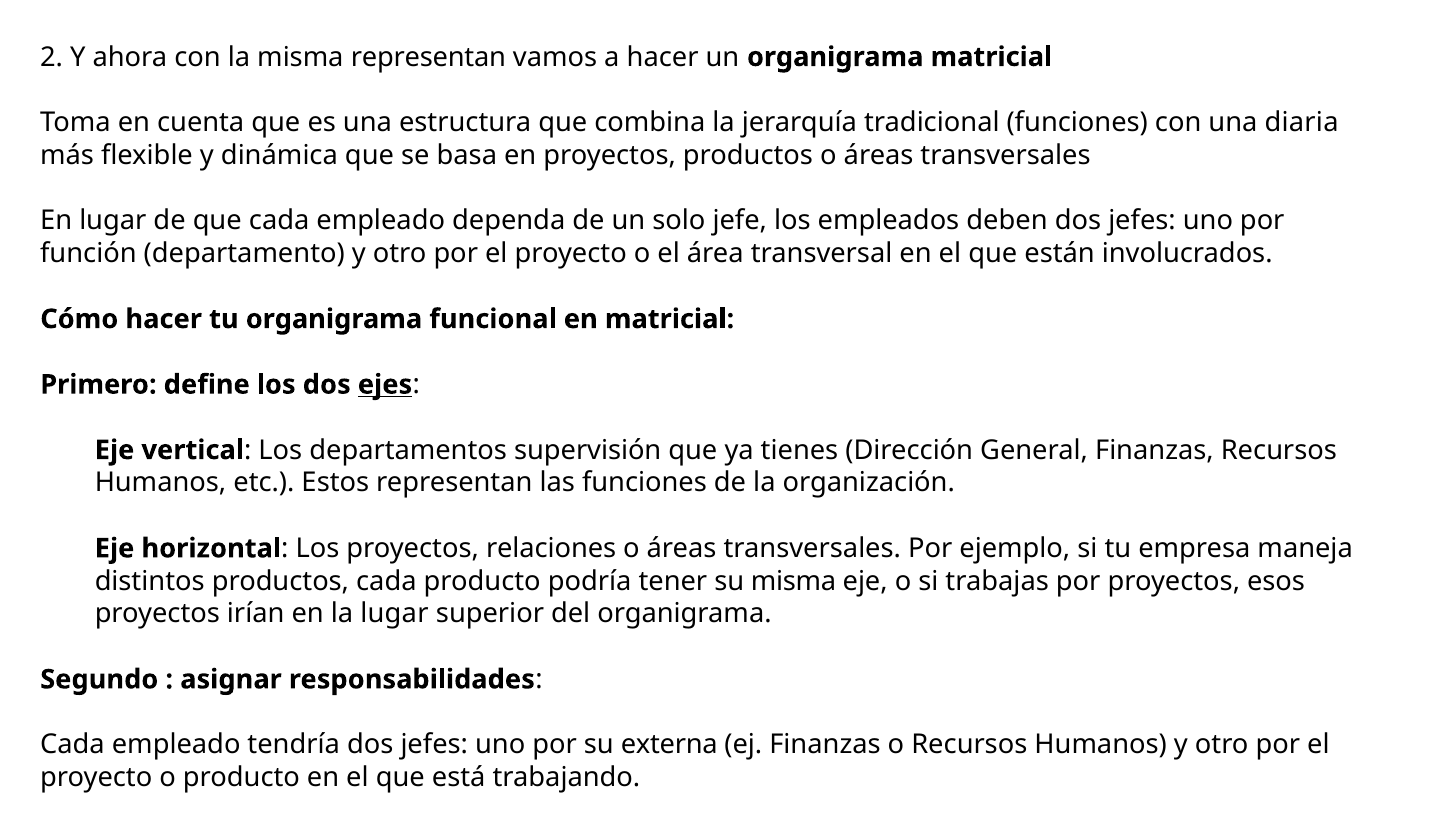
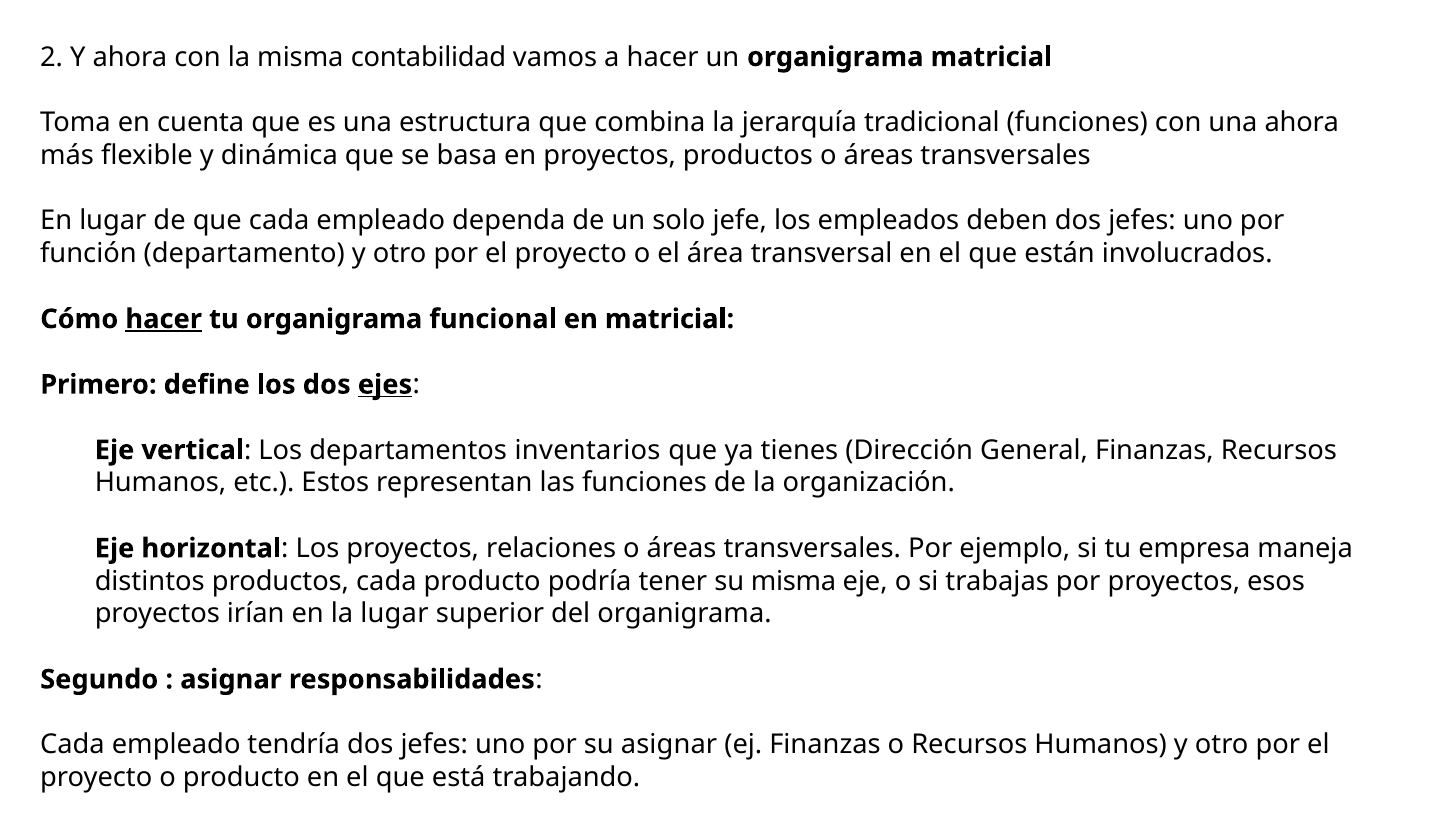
misma representan: representan -> contabilidad (428, 57)
una diaria: diaria -> ahora (1302, 122)
hacer underline: none -> present (164, 319)
supervisión: supervisión -> inventarios (588, 450)
su externa: externa -> asignar (669, 744)
